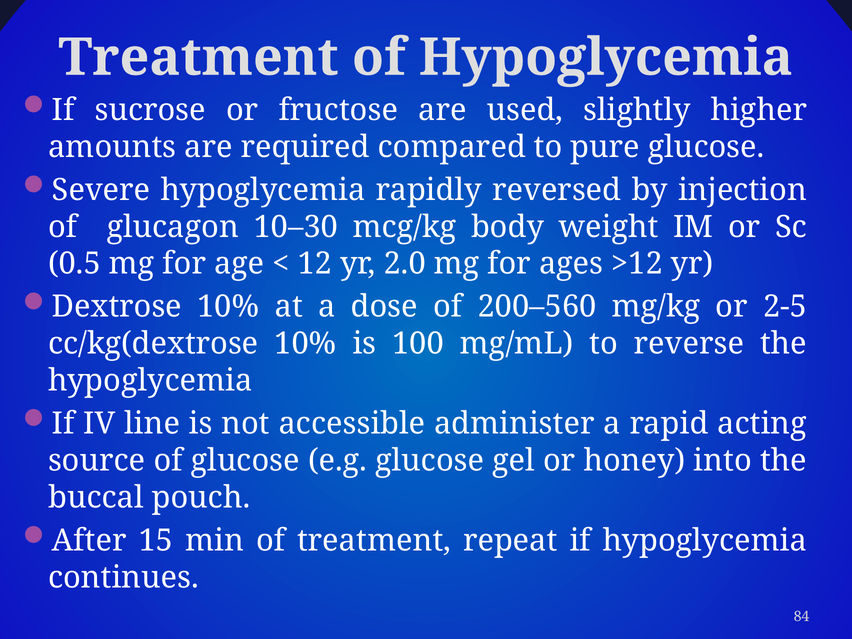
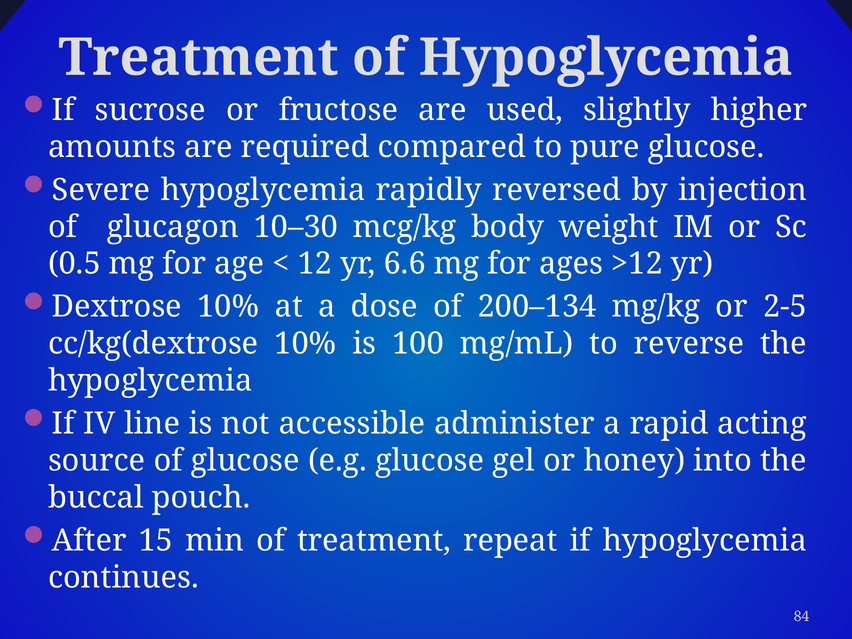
2.0: 2.0 -> 6.6 (405, 264)
200–560: 200–560 -> 200–134 (537, 307)
